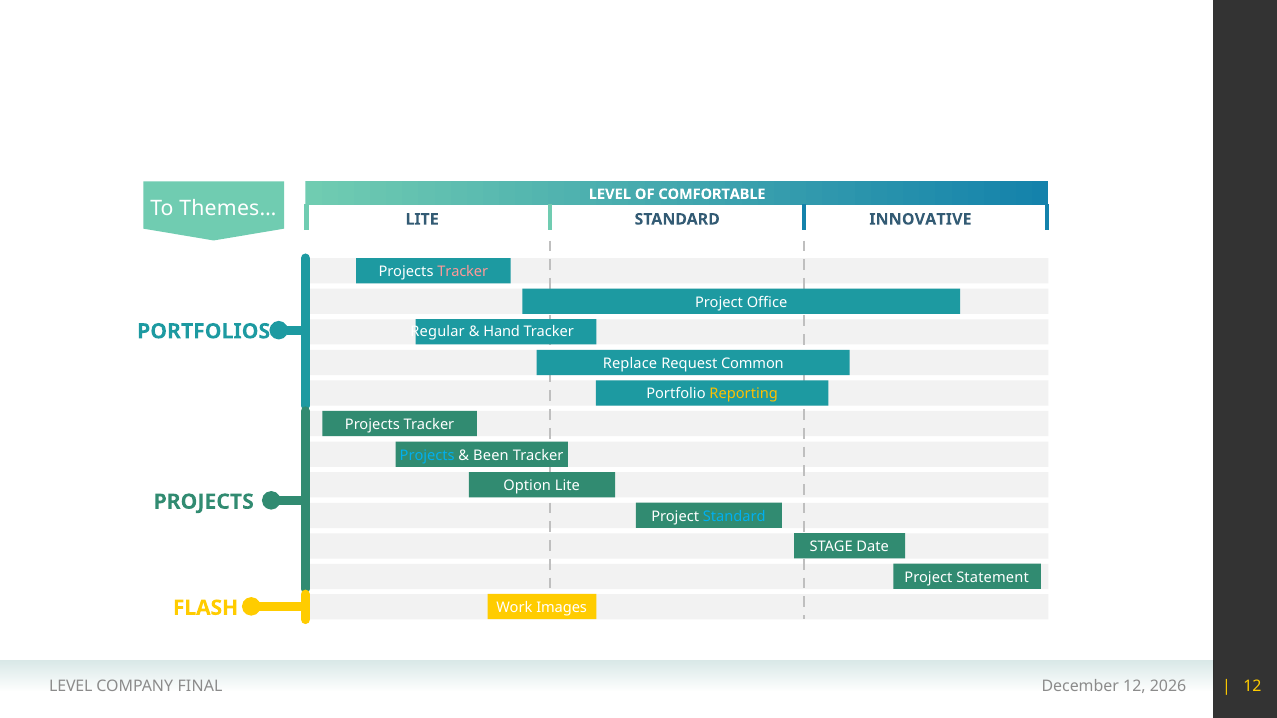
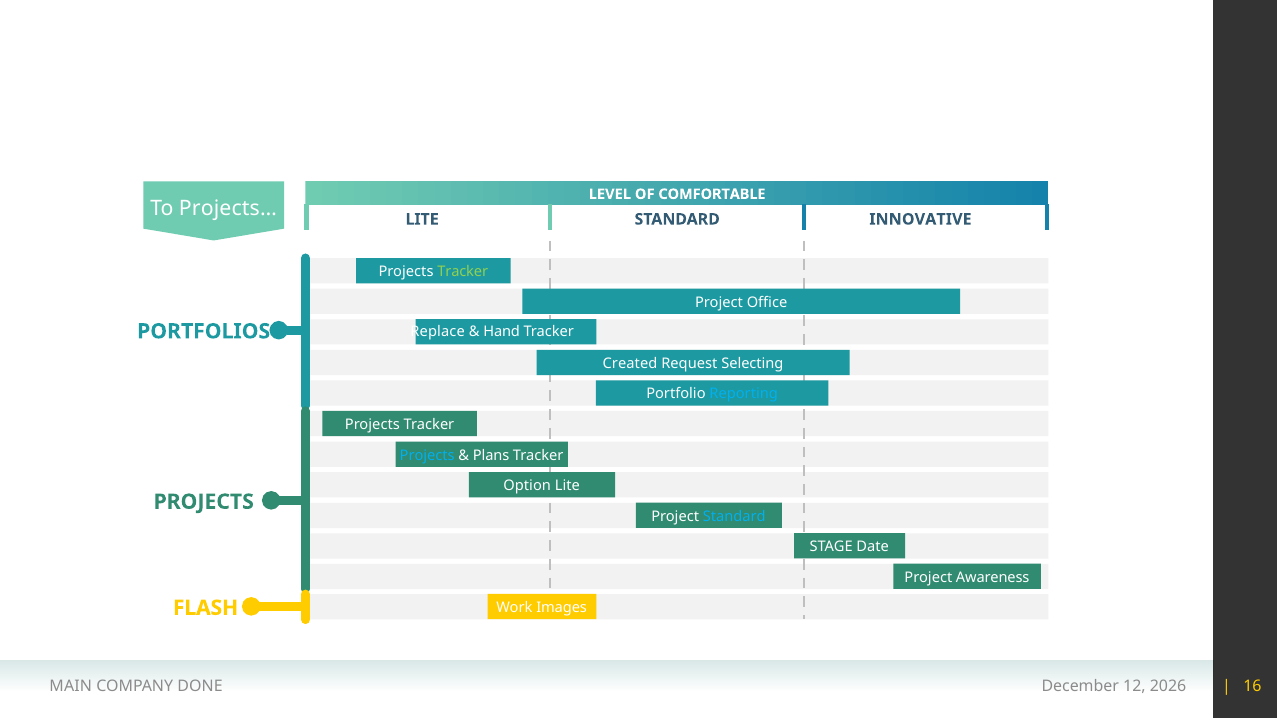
Themes…: Themes… -> Projects… (228, 208)
Tracker colour: pink -> light green (463, 272)
Regular: Regular -> Replace (438, 331)
Replace: Replace -> Created (630, 364)
Common: Common -> Selecting (752, 364)
Reporting colour: yellow -> light blue (744, 394)
Been: Been -> Plans (491, 455)
Statement: Statement -> Awareness (993, 578)
LEVEL: LEVEL -> MAIN (71, 687)
FINAL: FINAL -> DONE (200, 687)
12: 12 -> 16 (1252, 687)
